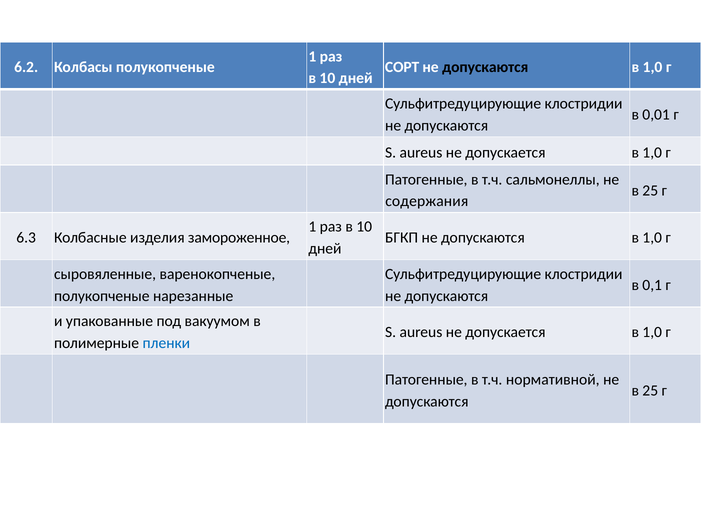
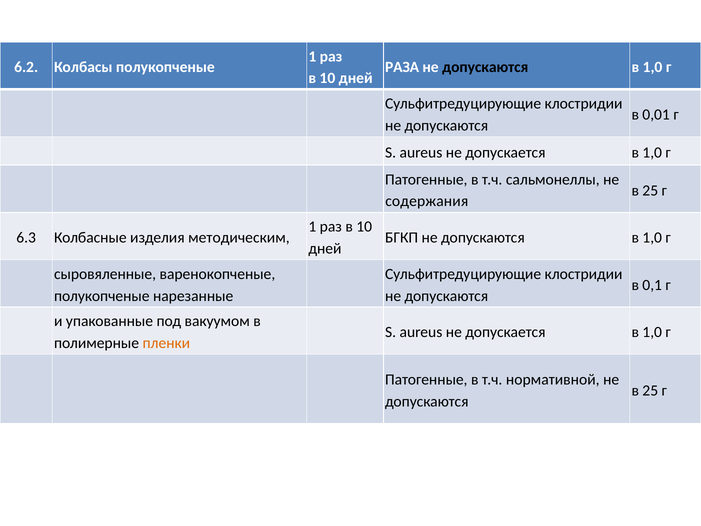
СОРТ: СОРТ -> РАЗА (402, 67)
замороженное: замороженное -> методическим (239, 238)
пленки colour: blue -> orange (166, 343)
